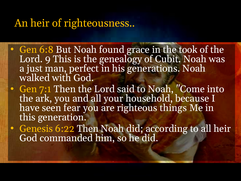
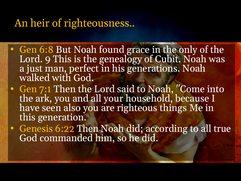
took: took -> only (188, 50)
fear: fear -> also (72, 108)
all heir: heir -> true (222, 129)
